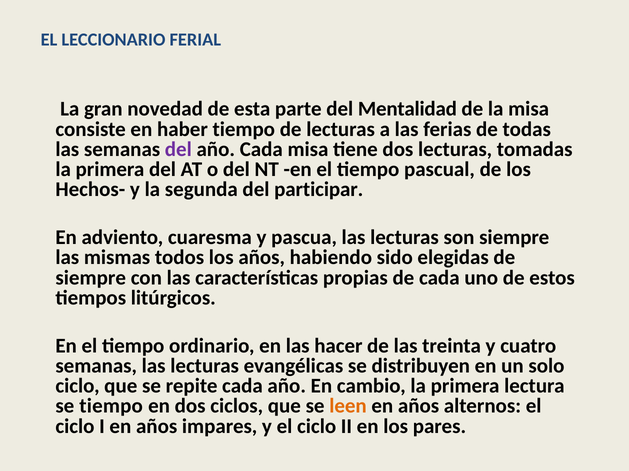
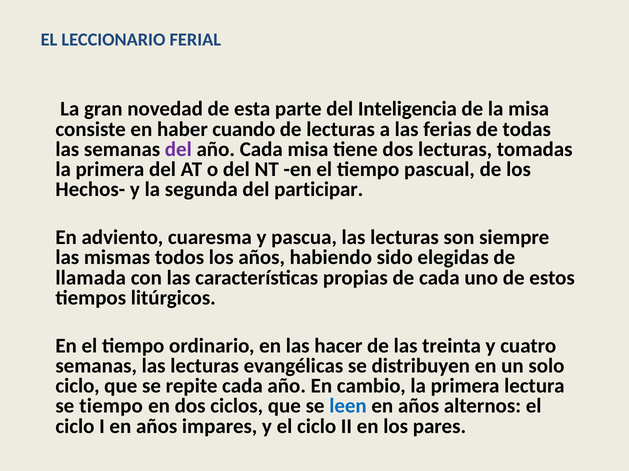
Mentalidad: Mentalidad -> Inteligencia (407, 109)
haber tiempo: tiempo -> cuando (244, 129)
siempre: siempre -> llamada (91, 278)
leen colour: orange -> blue (348, 407)
